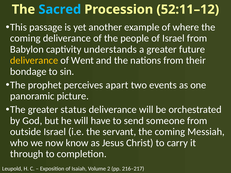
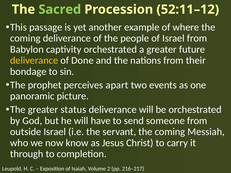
Sacred colour: light blue -> light green (60, 9)
captivity understands: understands -> orchestrated (110, 49)
Went: Went -> Done (82, 61)
